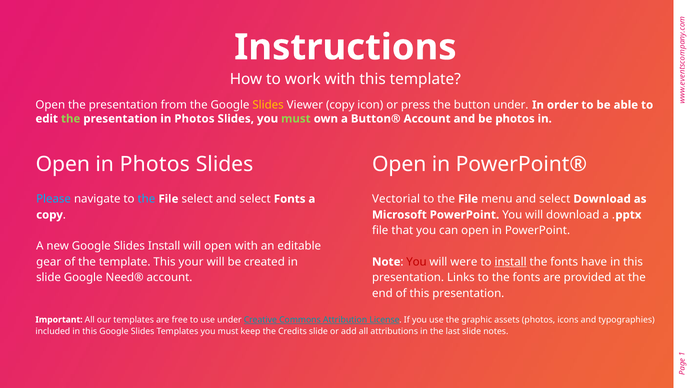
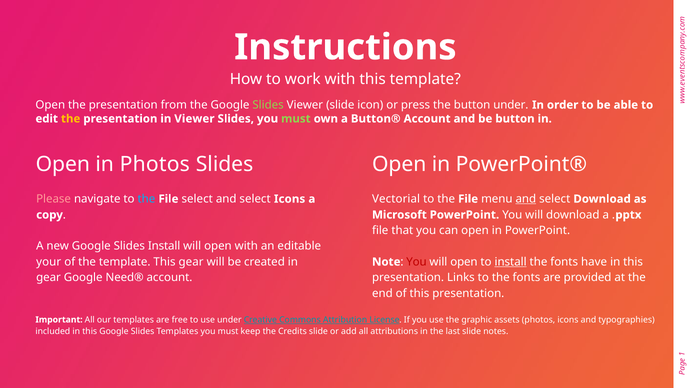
Slides colour: yellow -> light green (268, 105)
Viewer copy: copy -> slide (340, 105)
the colour: light green -> yellow (71, 119)
presentation in Photos: Photos -> Viewer (194, 119)
be photos: photos -> button (515, 119)
Please colour: light blue -> pink (54, 199)
select Fonts: Fonts -> Icons (290, 199)
and underline: none -> present (526, 199)
gear: gear -> your (49, 262)
This your: your -> gear (191, 262)
were: were -> open (464, 262)
slide: slide -> gear (48, 278)
